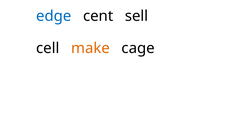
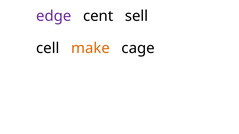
edge colour: blue -> purple (54, 16)
